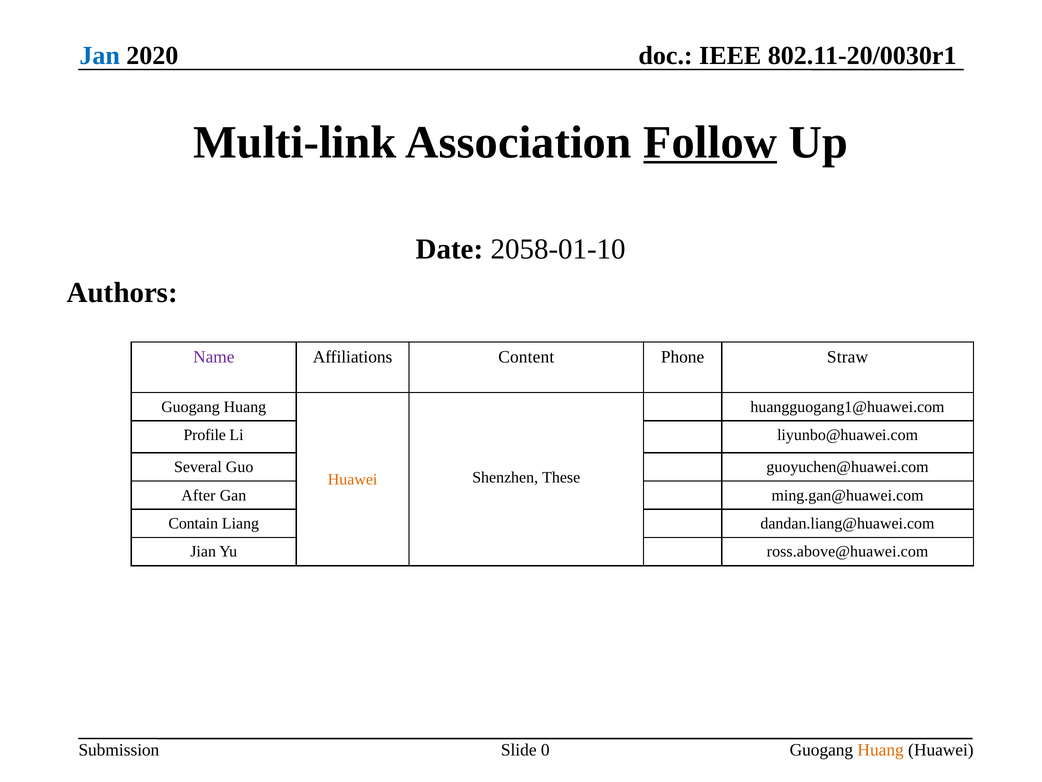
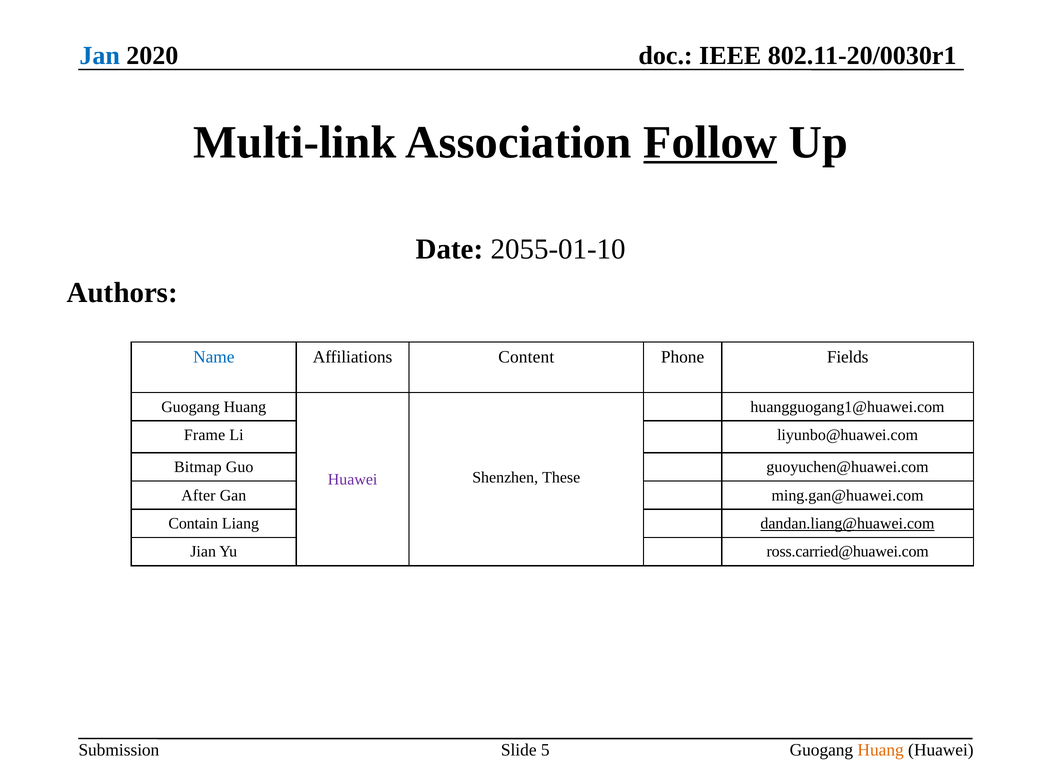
2058-01-10: 2058-01-10 -> 2055-01-10 (558, 249)
Name colour: purple -> blue (214, 357)
Straw: Straw -> Fields (848, 357)
Profile: Profile -> Frame (205, 435)
Several: Several -> Bitmap (198, 467)
Huawei colour: orange -> purple (353, 479)
dandan.liang@huawei.com underline: none -> present (847, 523)
ross.above@huawei.com: ross.above@huawei.com -> ross.carried@huawei.com (848, 551)
0: 0 -> 5 (545, 750)
